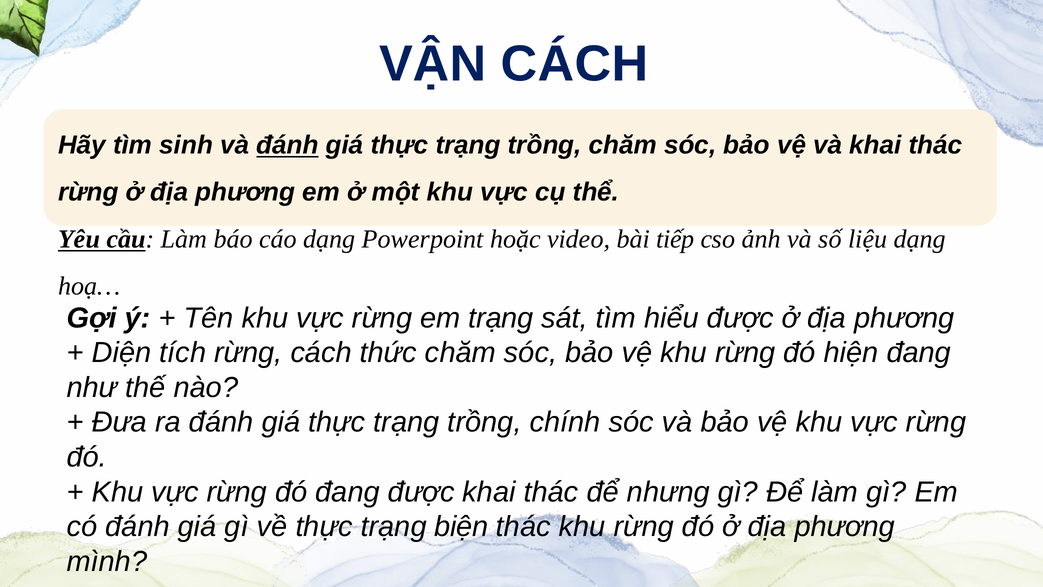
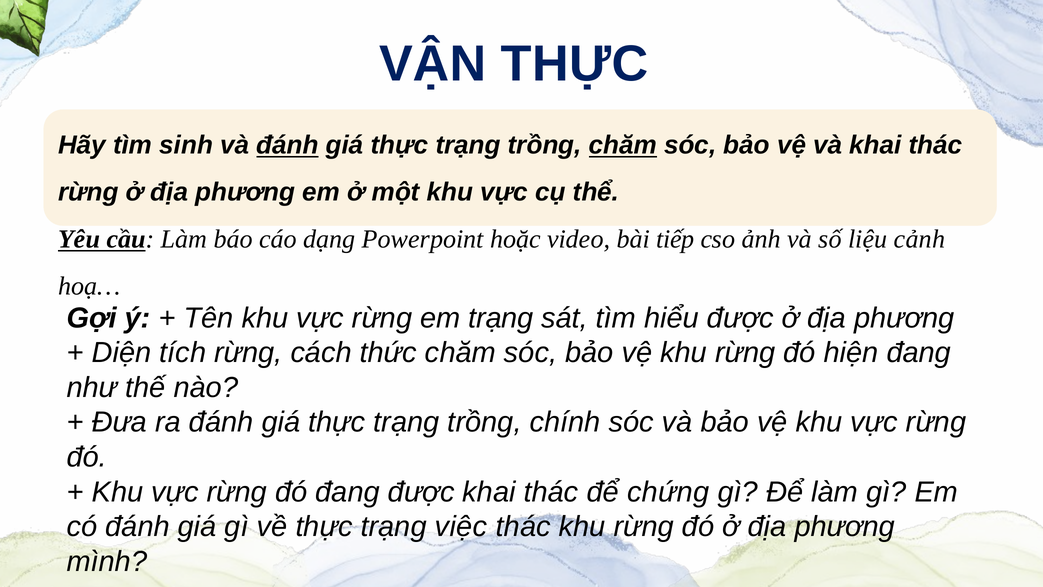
VẬN CÁCH: CÁCH -> THỰC (575, 64)
chăm underline: none -> present (623, 145)
liệu dạng: dạng -> cảnh (920, 239)
nhưng: nhưng -> chứng (668, 492)
biện: biện -> việc (461, 527)
